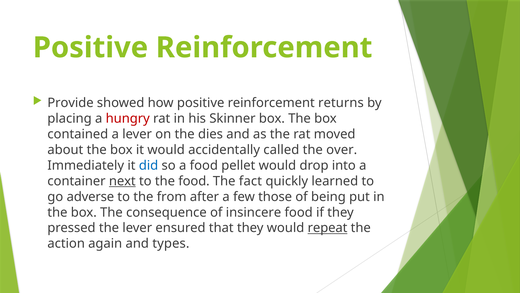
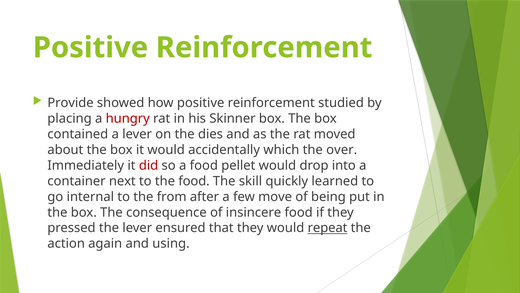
returns: returns -> studied (341, 103)
called: called -> which (281, 150)
did colour: blue -> red (149, 165)
next underline: present -> none (122, 181)
fact: fact -> skill (251, 181)
adverse: adverse -> internal (90, 196)
those: those -> move (275, 196)
types: types -> using (171, 243)
